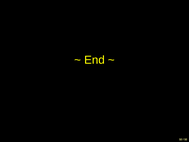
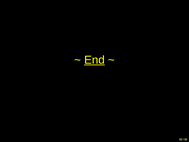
End underline: none -> present (94, 60)
